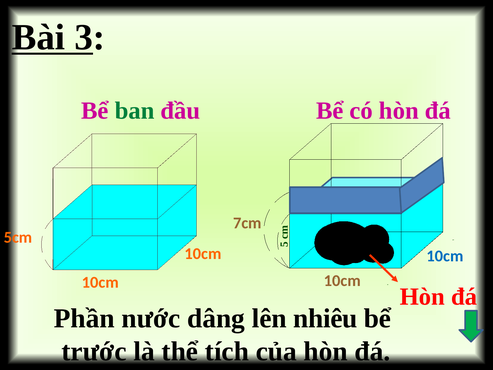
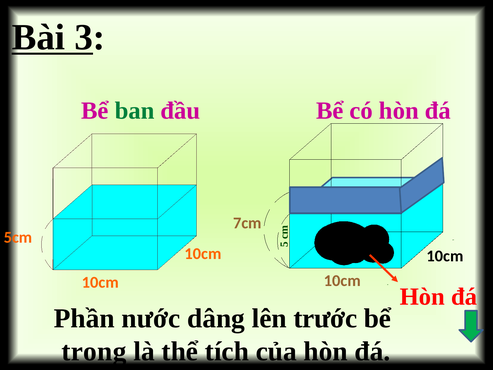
10cm colour: blue -> black (445, 256)
nhiêu: nhiêu -> trước (325, 318)
trước: trước -> trong (94, 351)
